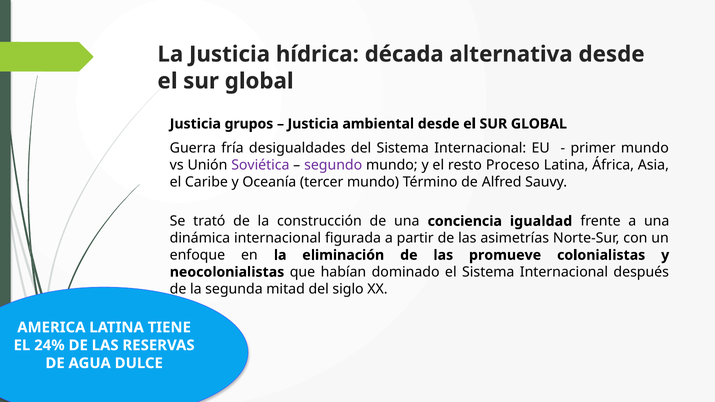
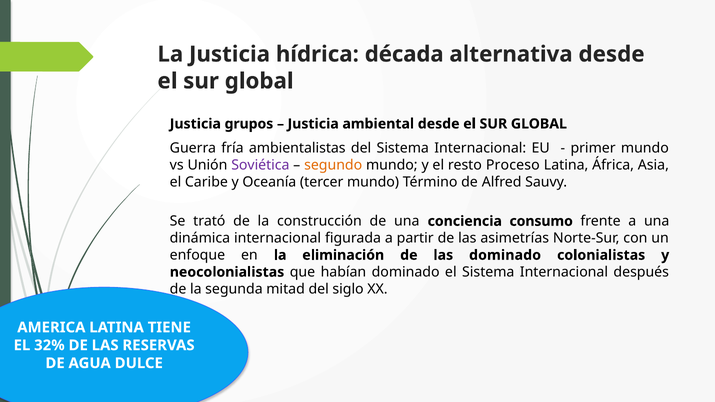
desigualdades: desigualdades -> ambientalistas (297, 148)
segundo colour: purple -> orange (333, 165)
igualdad: igualdad -> consumo (541, 221)
las promueve: promueve -> dominado (505, 255)
24%: 24% -> 32% (49, 345)
